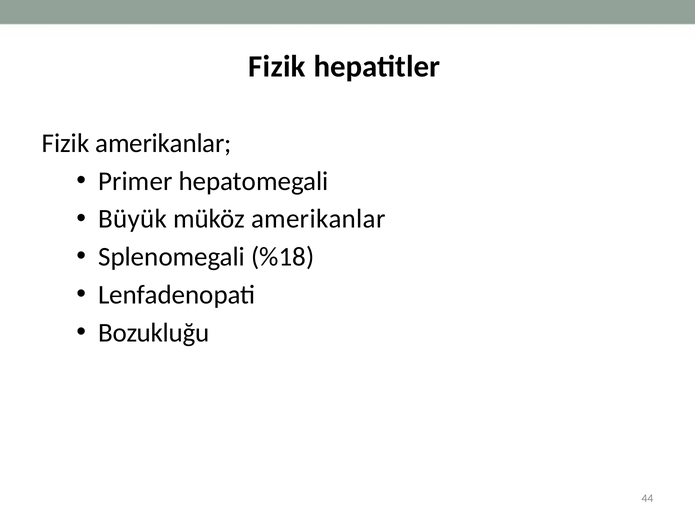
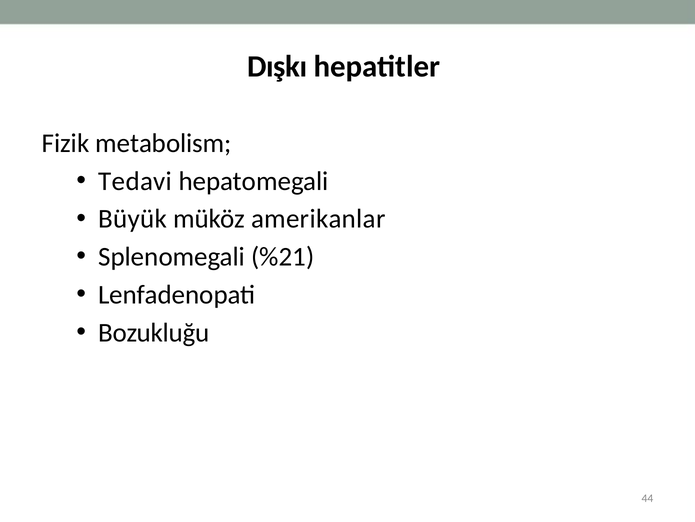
Fizik: Fizik -> Dışkı (277, 66)
Fizik amerikanlar: amerikanlar -> metabolism (163, 143)
Primer: Primer -> Tedavi (135, 181)
%18: %18 -> %21 (283, 257)
